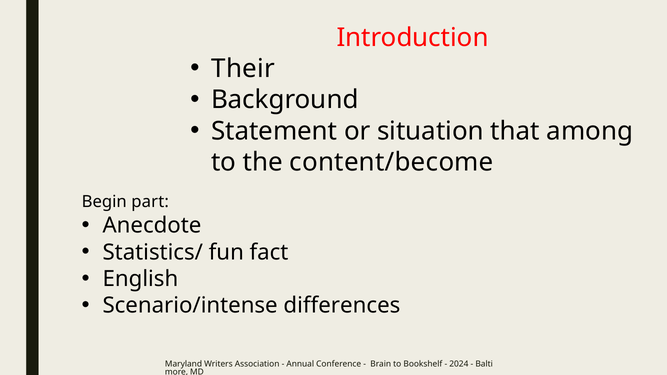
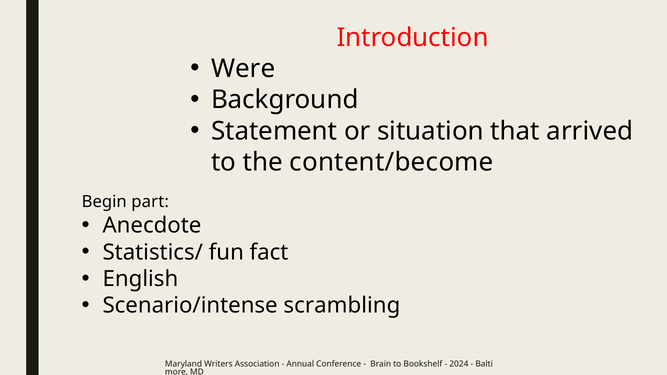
Their: Their -> Were (243, 69)
among: among -> arrived (590, 131)
differences: differences -> scrambling (342, 306)
